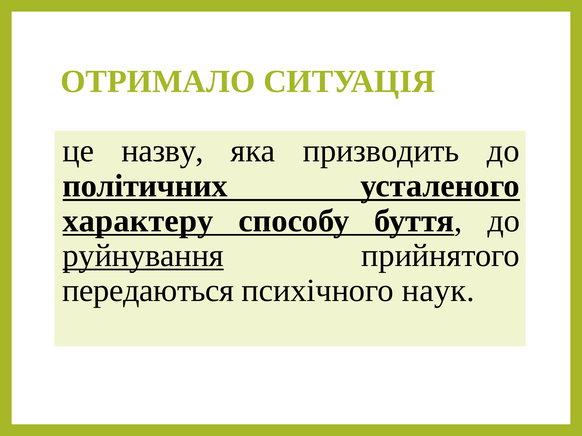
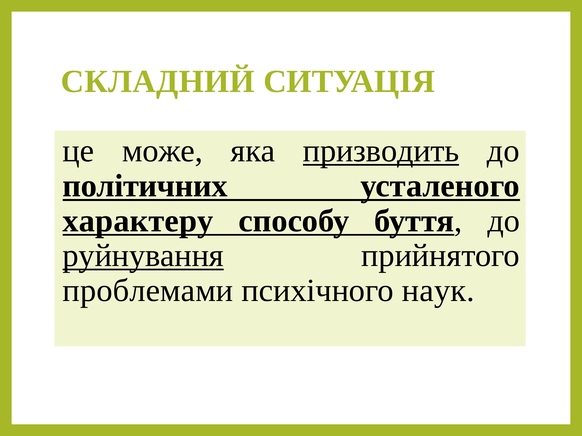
ОТРИМАЛО: ОТРИМАЛО -> СКЛАДНИЙ (158, 82)
назву: назву -> може (162, 151)
призводить underline: none -> present (381, 151)
передаються: передаються -> проблемами (148, 291)
